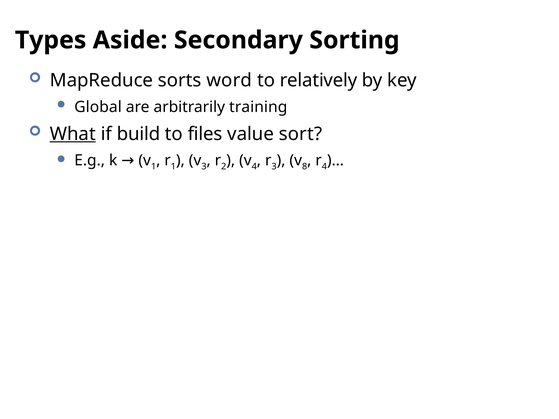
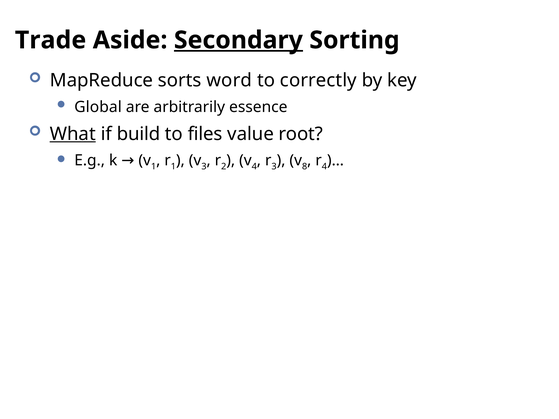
Types: Types -> Trade (51, 40)
Secondary underline: none -> present (238, 40)
relatively: relatively -> correctly (318, 80)
training: training -> essence (258, 107)
sort: sort -> root (301, 134)
